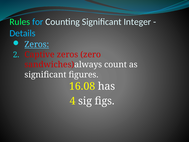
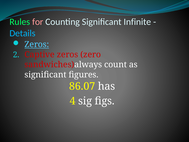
for colour: light blue -> pink (38, 22)
Integer: Integer -> Infinite (137, 22)
16.08: 16.08 -> 86.07 (82, 86)
